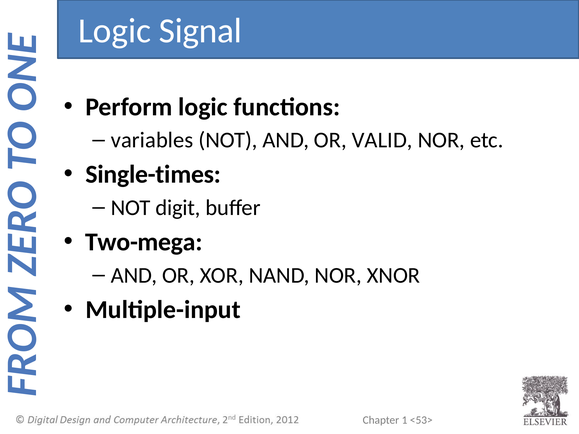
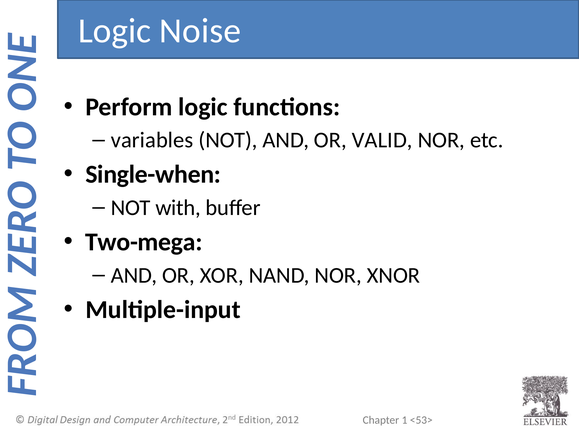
Signal: Signal -> Noise (200, 31)
Single-times: Single-times -> Single-when (153, 175)
digit: digit -> with (178, 208)
